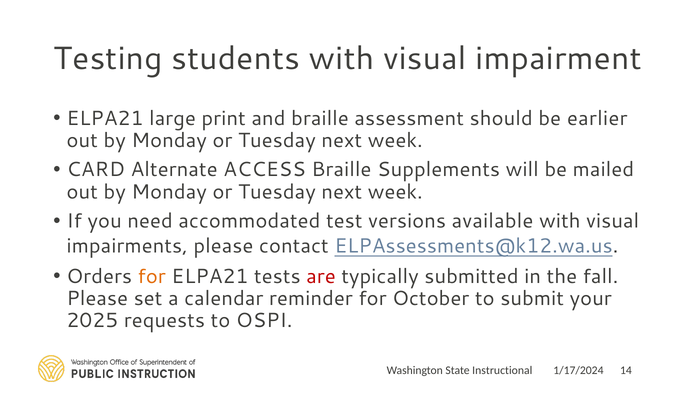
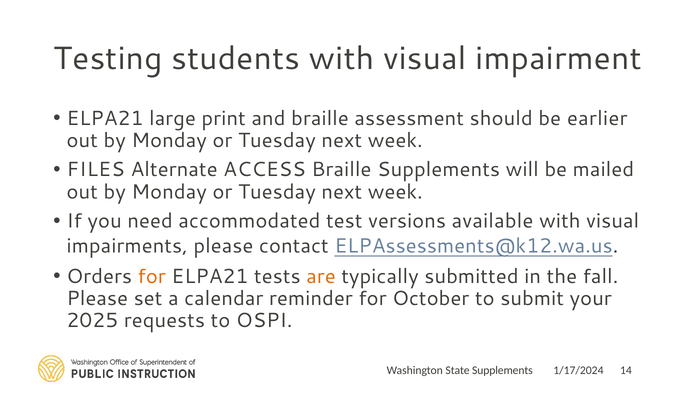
CARD: CARD -> FILES (96, 170)
are colour: red -> orange (321, 276)
State Instructional: Instructional -> Supplements (502, 370)
